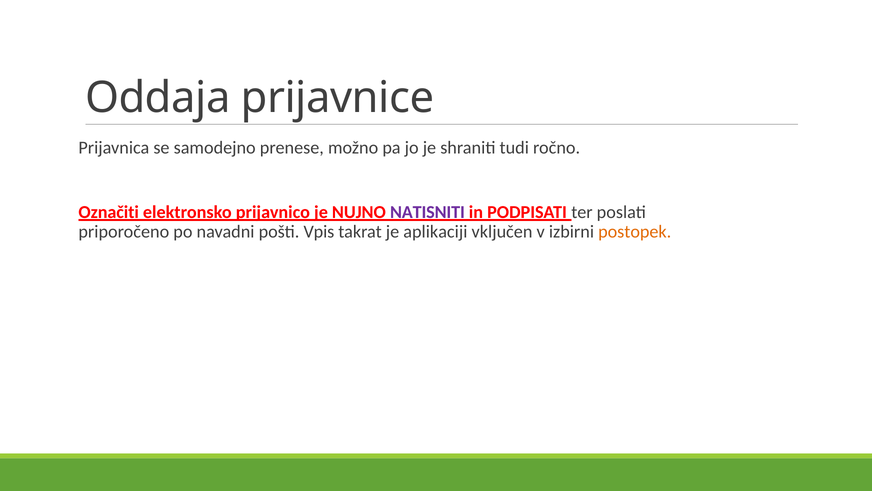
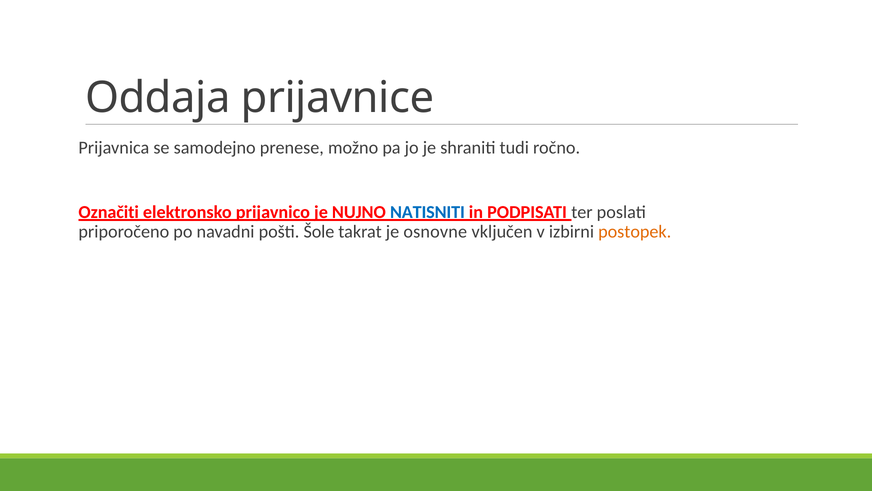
NATISNITI colour: purple -> blue (427, 212)
Vpis: Vpis -> Šole (319, 232)
aplikaciji: aplikaciji -> osnovne (435, 232)
